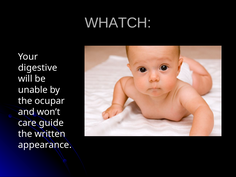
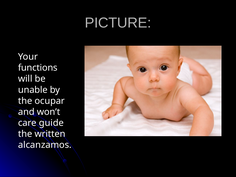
WHATCH: WHATCH -> PICTURE (118, 23)
digestive: digestive -> functions (38, 68)
appearance: appearance -> alcanzamos (45, 145)
